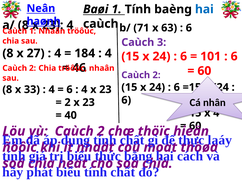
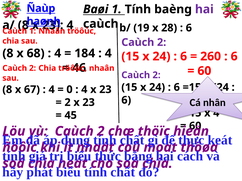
Neân: Neân -> Ñaùp (41, 8)
hai colour: blue -> purple (204, 9)
71: 71 -> 19 (141, 28)
63: 63 -> 28 (169, 28)
3: 3 -> 2 (162, 42)
27: 27 -> 68 (36, 53)
101: 101 -> 260 (211, 57)
33: 33 -> 67 (32, 90)
6: 6 -> 0 (70, 90)
40: 40 -> 45 (71, 116)
laáy: laáy -> keát (220, 140)
